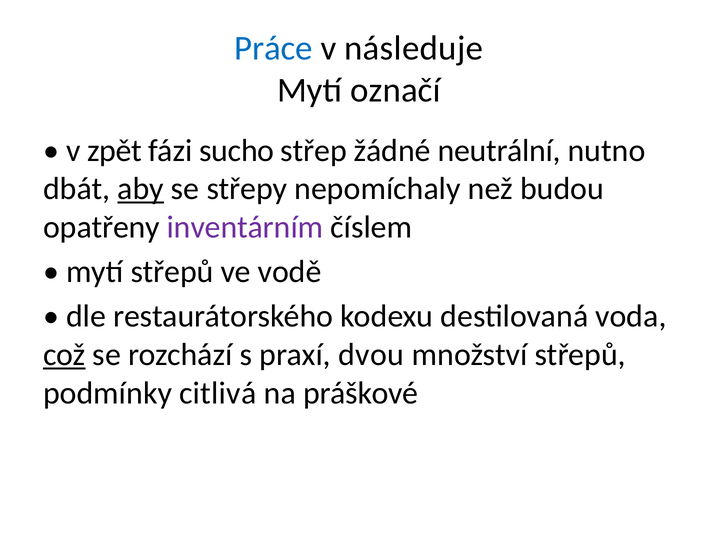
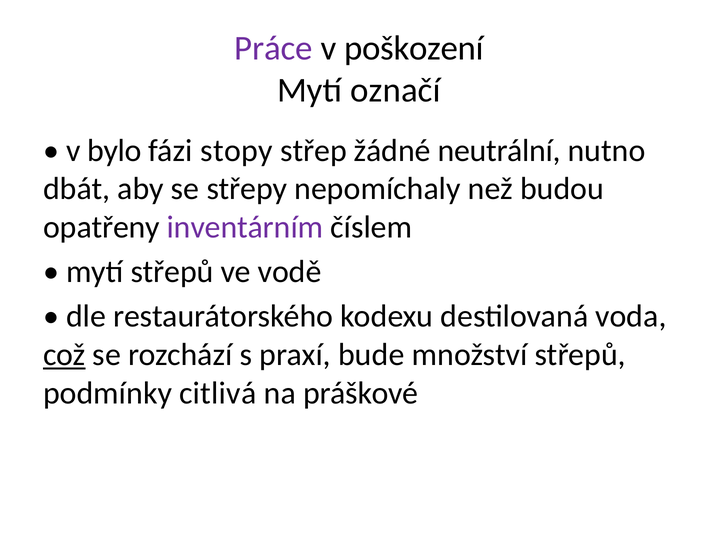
Práce colour: blue -> purple (274, 49)
následuje: následuje -> poškození (414, 49)
zpět: zpět -> bylo (115, 151)
sucho: sucho -> stopy (236, 151)
aby underline: present -> none (141, 189)
dvou: dvou -> bude (371, 355)
